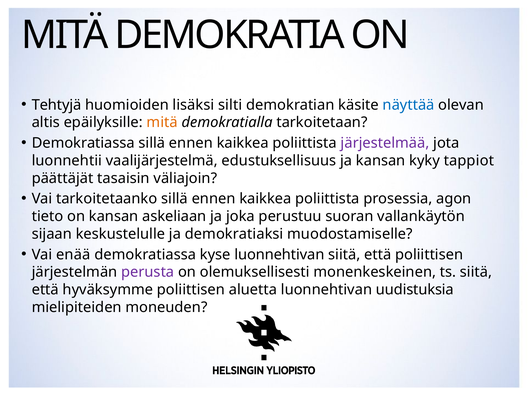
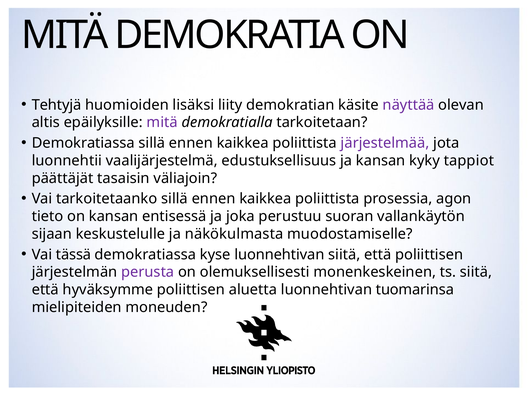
silti: silti -> liity (230, 105)
näyttää colour: blue -> purple (409, 105)
mitä colour: orange -> purple (162, 122)
askeliaan: askeliaan -> entisessä (174, 216)
demokratiaksi: demokratiaksi -> näkökulmasta (234, 234)
enää: enää -> tässä (74, 255)
uudistuksia: uudistuksia -> tuomarinsa (415, 290)
